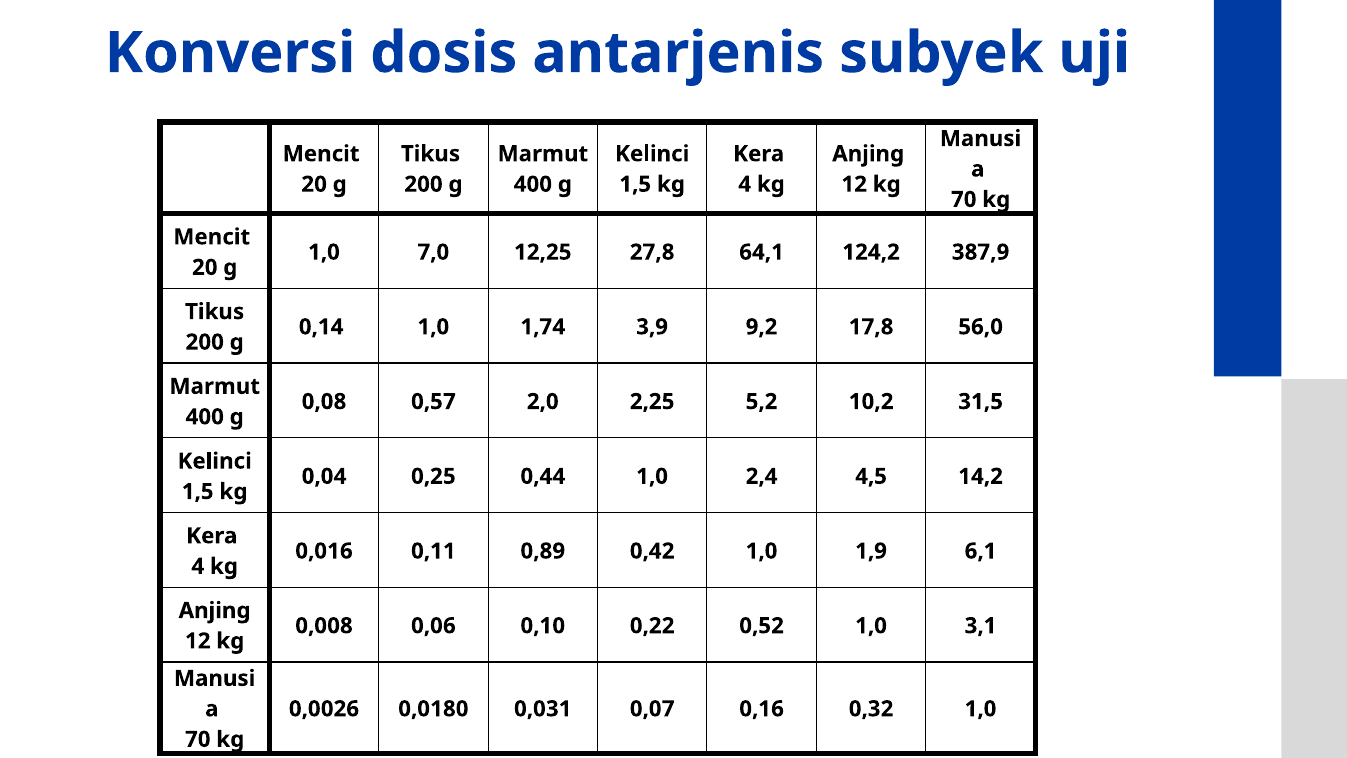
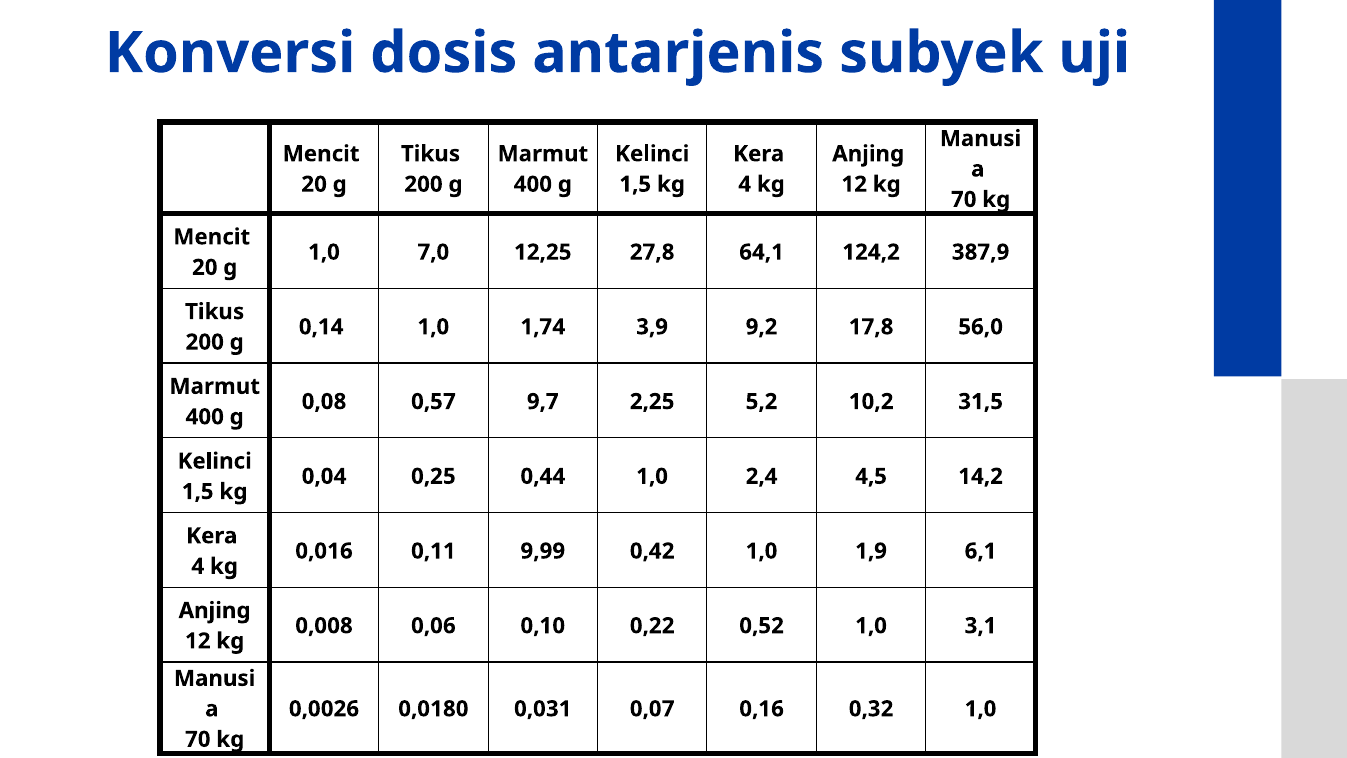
2,0: 2,0 -> 9,7 (543, 402)
0,89: 0,89 -> 9,99 (543, 551)
